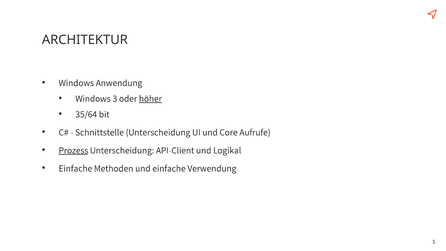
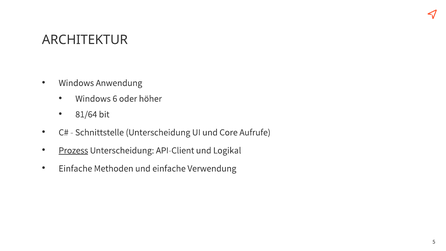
3: 3 -> 6 (115, 99)
höher underline: present -> none (150, 99)
35/64: 35/64 -> 81/64 (86, 114)
